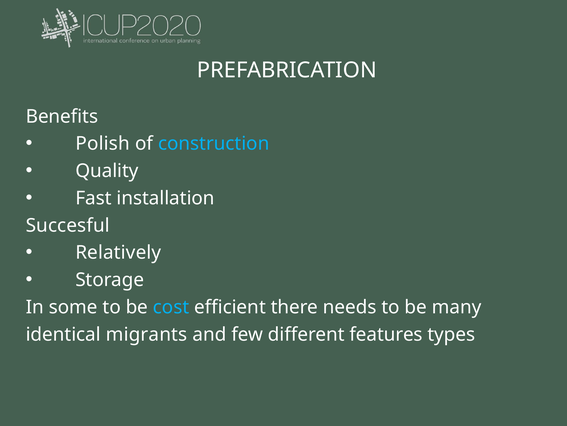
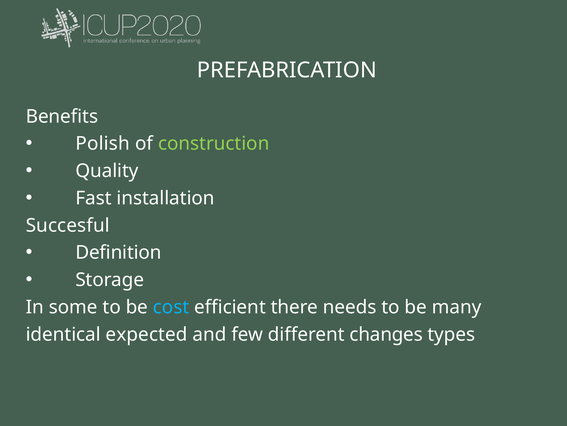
construction colour: light blue -> light green (214, 143)
Relatively: Relatively -> Definition (118, 252)
migrants: migrants -> expected (147, 334)
features: features -> changes (386, 334)
